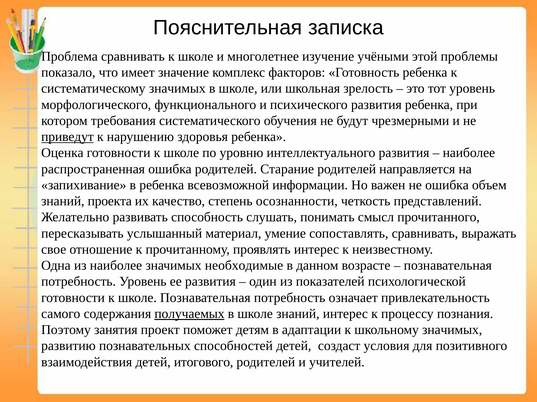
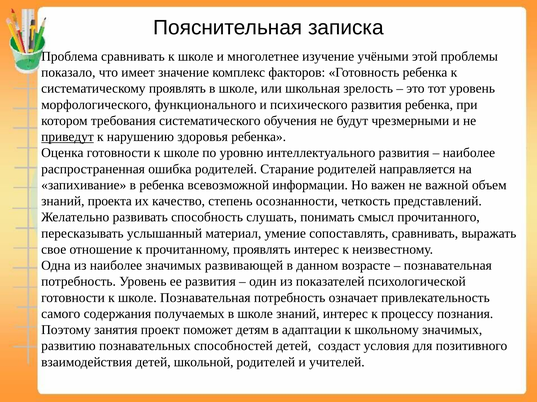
систематическому значимых: значимых -> проявлять (177, 89)
не ошибка: ошибка -> важной (447, 185)
необходимые: необходимые -> развивающей (244, 266)
получаемых underline: present -> none (190, 314)
итогового: итогового -> школьной (204, 363)
